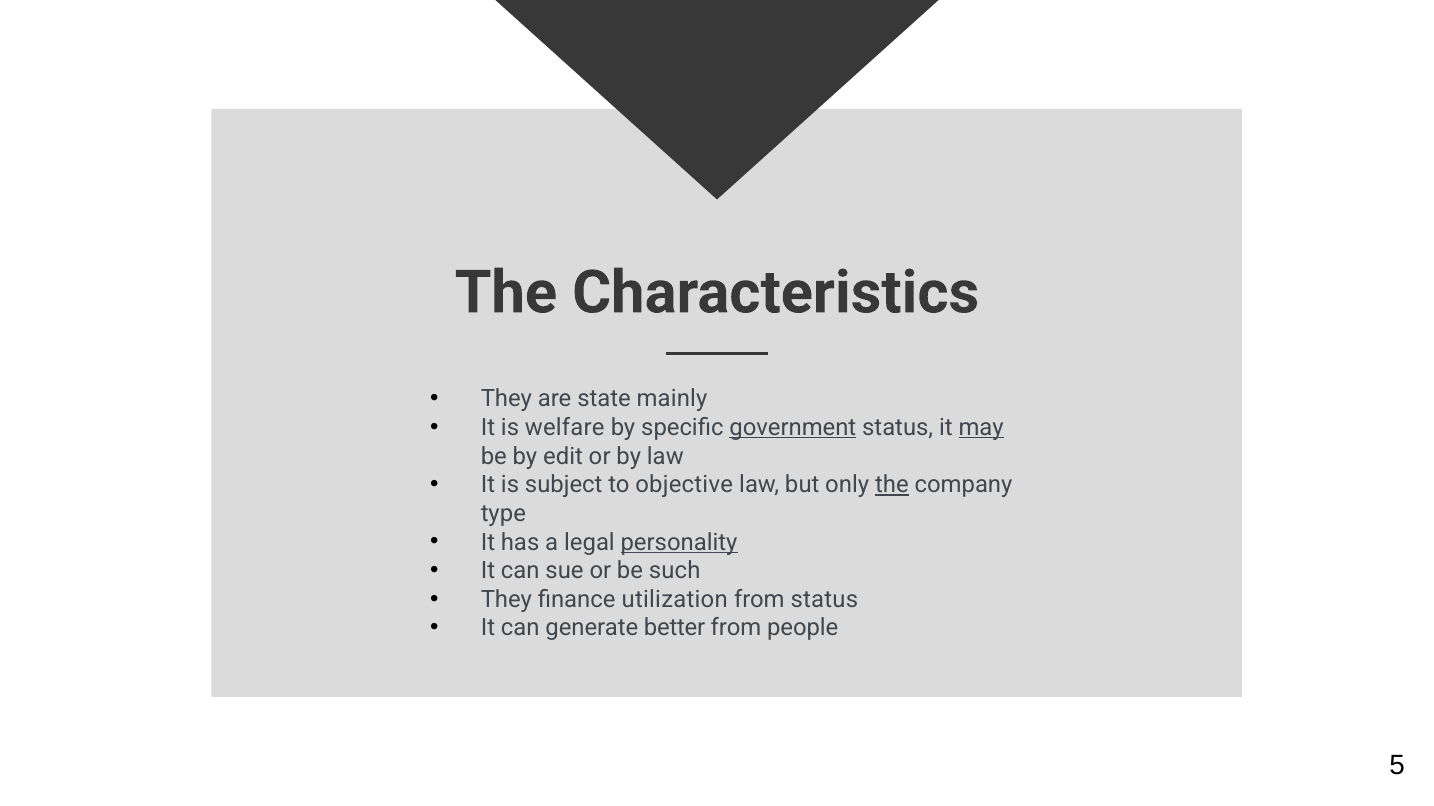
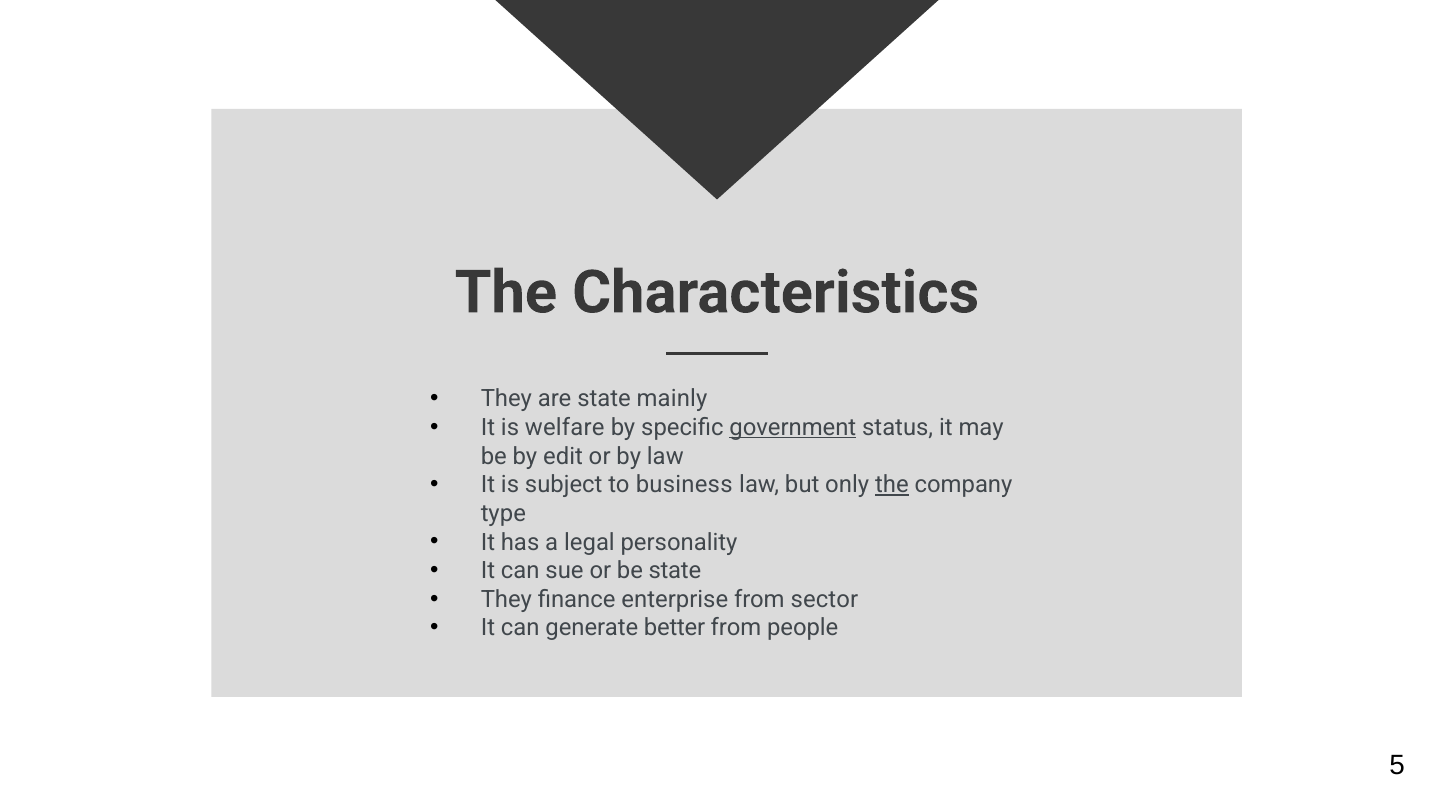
may underline: present -> none (981, 428)
objective: objective -> business (684, 485)
personality underline: present -> none (679, 543)
be such: such -> state (675, 571)
utilization: utilization -> enterprise (675, 600)
from status: status -> sector (824, 600)
